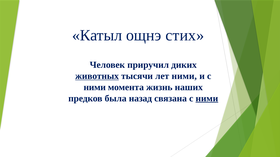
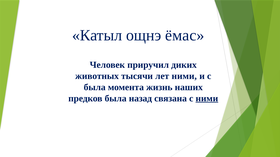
стих: стих -> ёмас (185, 35)
животных underline: present -> none (97, 76)
ними: ними -> была (95, 87)
